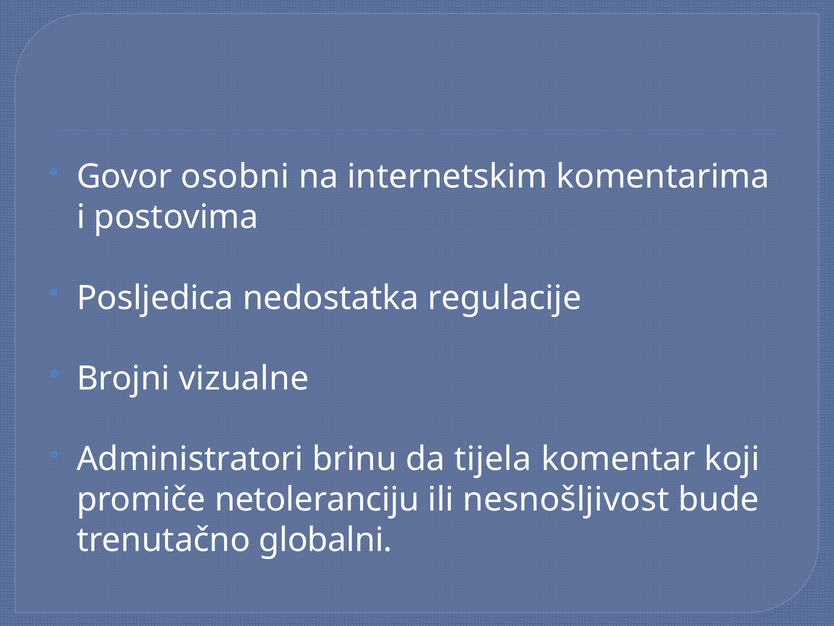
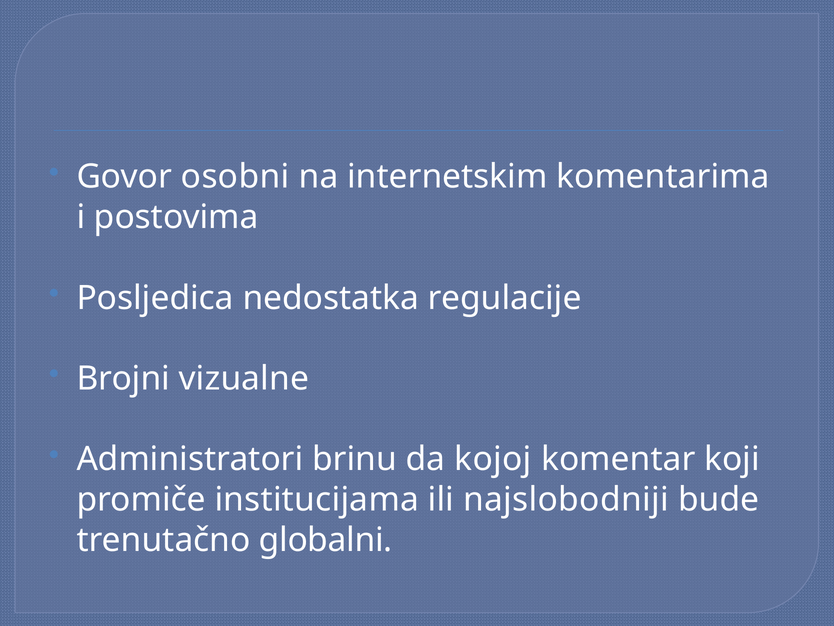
tijela: tijela -> kojoj (493, 459)
netoleranciju: netoleranciju -> institucijama (317, 499)
nesnošljivost: nesnošljivost -> najslobodniji (566, 499)
